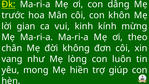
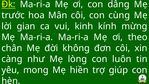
khôn: khôn -> cùng (119, 15)
vang: vang -> càng (12, 59)
